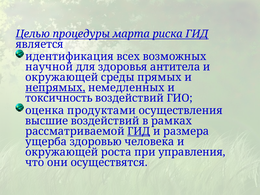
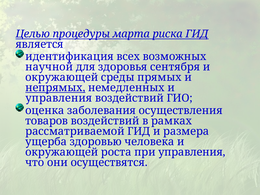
антитела: антитела -> сентября (175, 67)
токсичность: токсичность -> управления (59, 98)
продуктами: продуктами -> заболевания (102, 110)
высшие: высшие -> товаров (47, 121)
ГИД underline: present -> none (139, 131)
